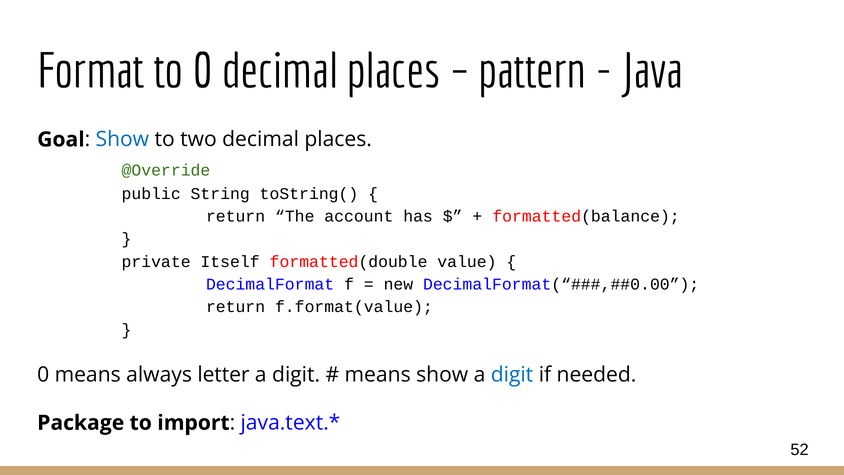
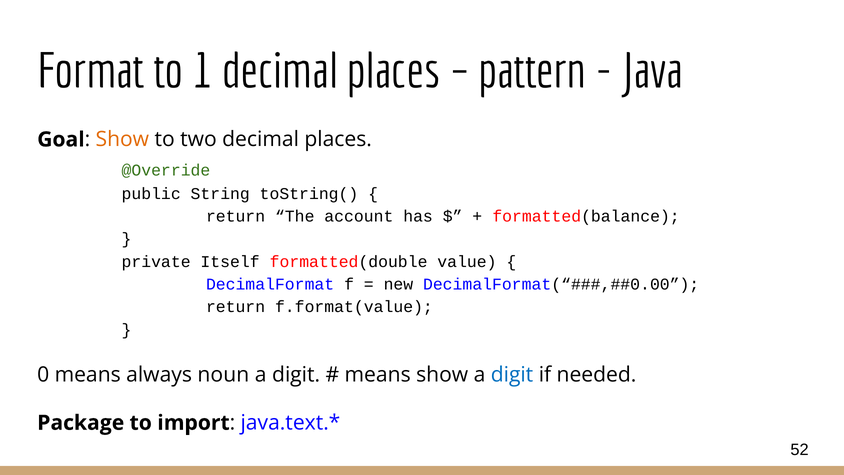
to 0: 0 -> 1 (203, 71)
Show colour: blue -> orange (122, 139)
letter: letter -> noun (223, 375)
